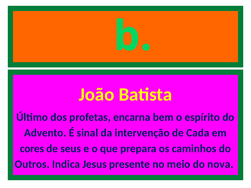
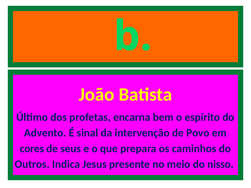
Cada: Cada -> Povo (198, 133)
nova: nova -> nisso (220, 164)
